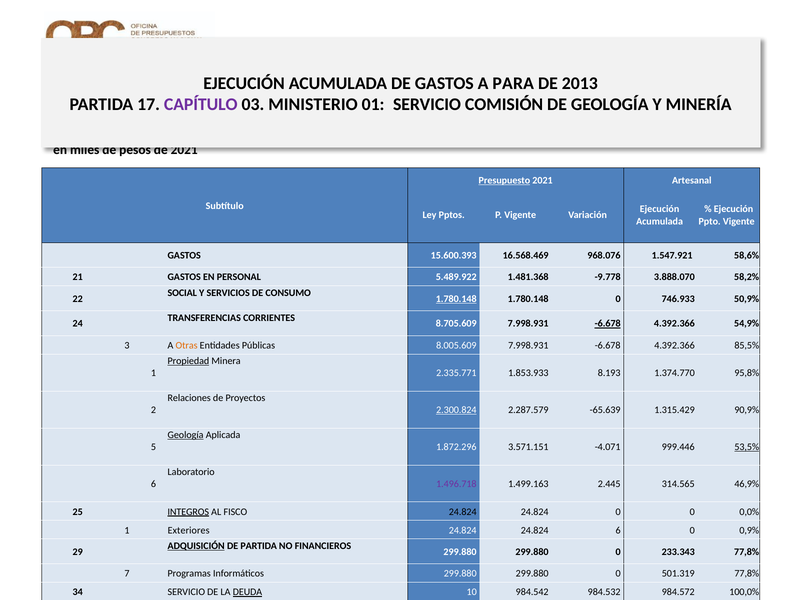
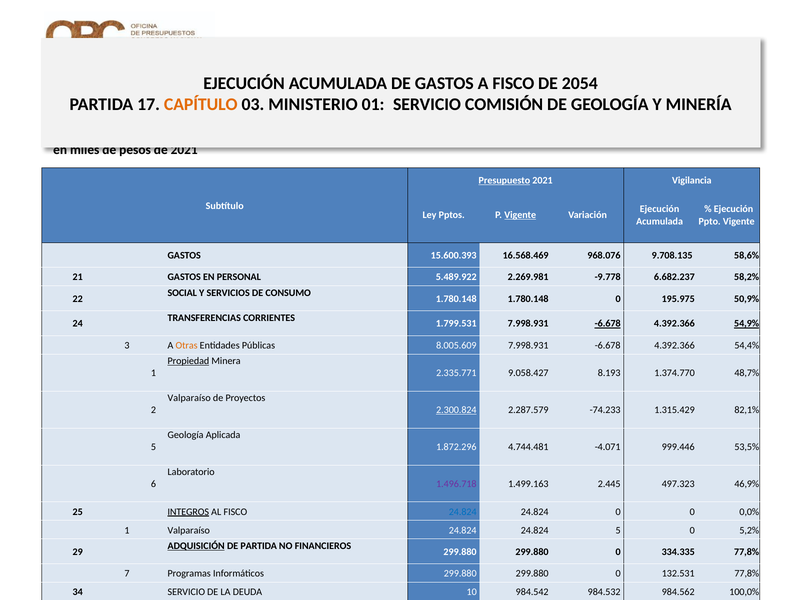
A PARA: PARA -> FISCO (513, 83)
2013: 2013 -> 2054 (580, 83)
CAPÍTULO colour: purple -> orange (201, 105)
Artesanal: Artesanal -> Vigilancia (692, 180)
Vigente underline: none -> present (520, 215)
1.547.921: 1.547.921 -> 9.708.135 (672, 256)
1.481.368: 1.481.368 -> 2.269.981 (528, 277)
3.888.070: 3.888.070 -> 6.682.237 (674, 277)
1.780.148 underline: present -> none (456, 299)
746.933: 746.933 -> 195.975 (678, 299)
8.705.609: 8.705.609 -> 1.799.531 (456, 324)
54,9% underline: none -> present (747, 324)
85,5%: 85,5% -> 54,4% (747, 345)
1.853.933: 1.853.933 -> 9.058.427 (528, 373)
95,8%: 95,8% -> 48,7% (747, 373)
Relaciones: Relaciones -> Valparaíso (189, 398)
-65.639: -65.639 -> -74.233 (605, 410)
90,9%: 90,9% -> 82,1% (747, 410)
Geología underline: present -> none (186, 435)
3.571.151: 3.571.151 -> 4.744.481 (528, 447)
53,5% underline: present -> none (747, 447)
314.565: 314.565 -> 497.323 (678, 484)
24.824 colour: black -> blue (463, 512)
1 Exteriores: Exteriores -> Valparaíso (189, 530)
24.824 6: 6 -> 5 (618, 530)
0,9%: 0,9% -> 5,2% (749, 530)
233.343: 233.343 -> 334.335 (678, 552)
501.319: 501.319 -> 132.531 (678, 574)
DEUDA underline: present -> none (247, 592)
984.572: 984.572 -> 984.562 (678, 592)
